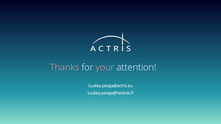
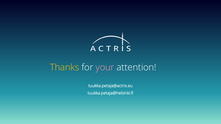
Thanks colour: pink -> yellow (65, 67)
